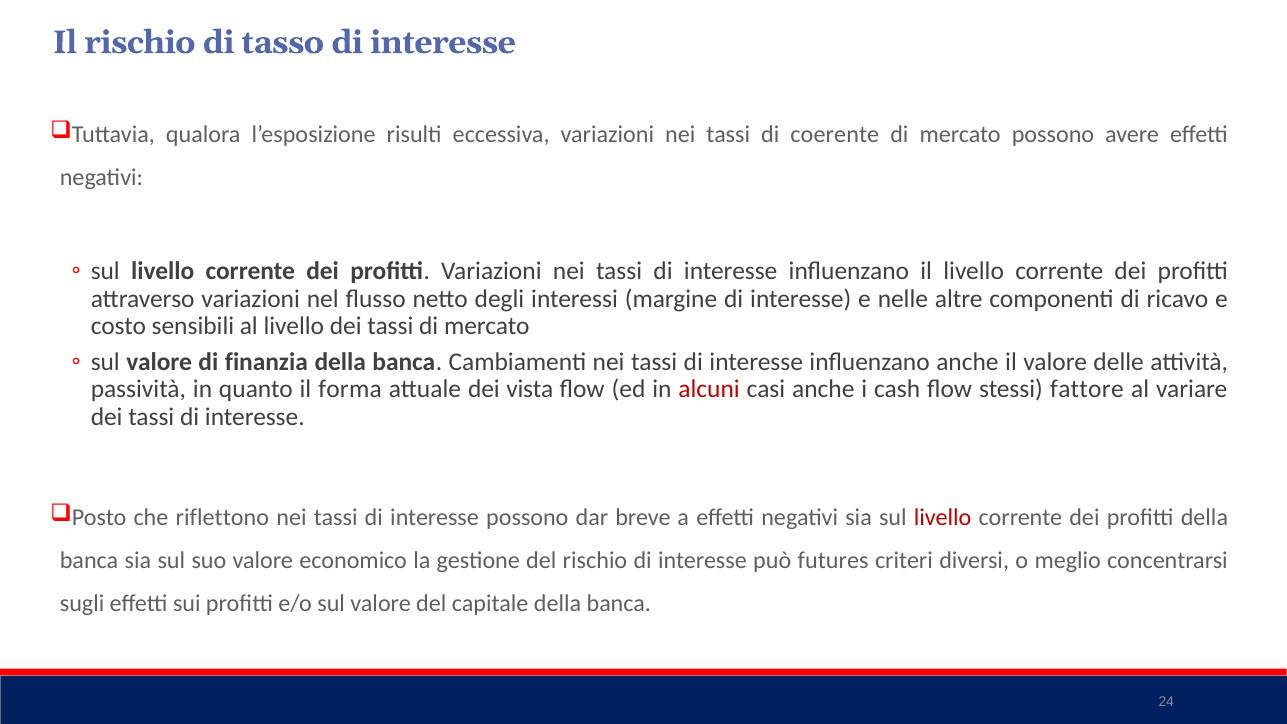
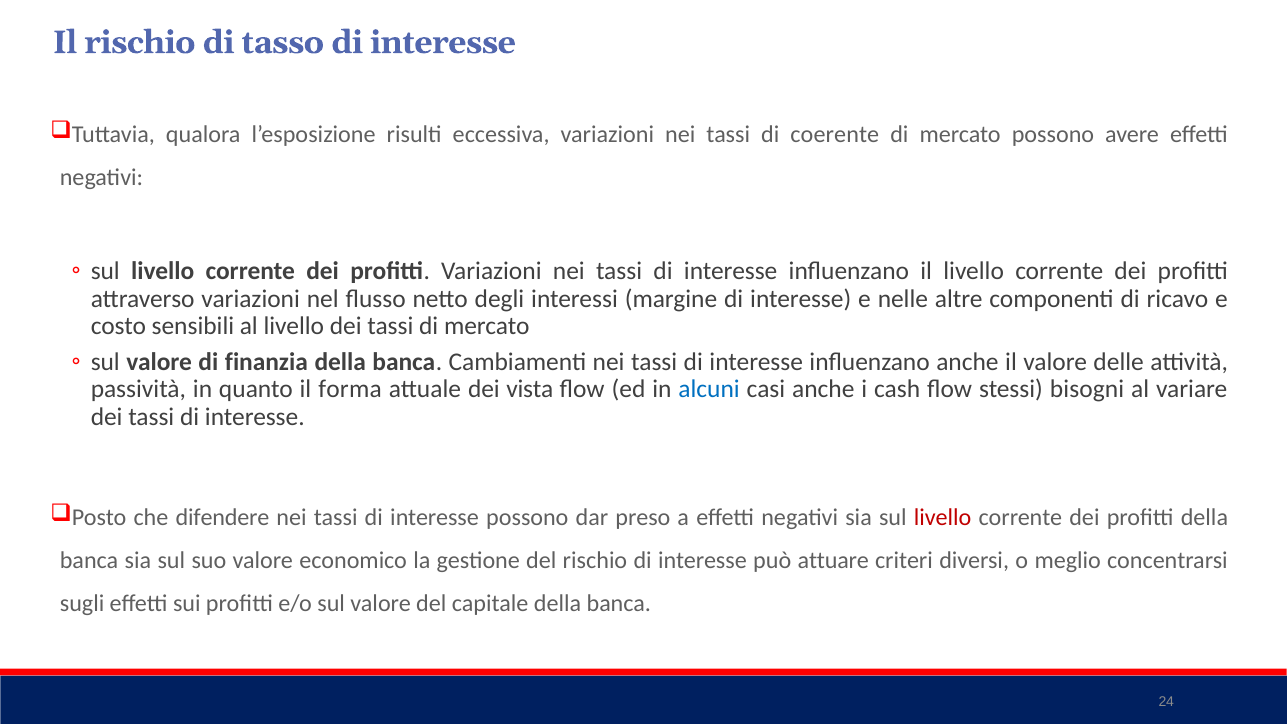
alcuni colour: red -> blue (709, 389)
fattore: fattore -> bisogni (1087, 389)
riflettono: riflettono -> difendere (222, 517)
breve: breve -> preso (643, 517)
futures: futures -> attuare (833, 560)
